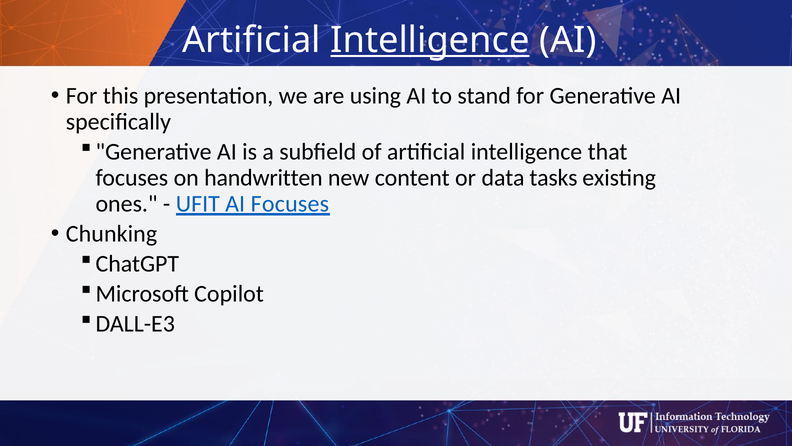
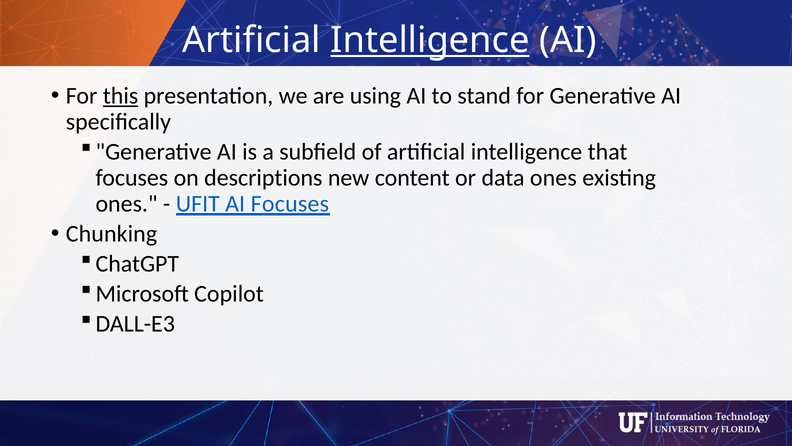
this underline: none -> present (121, 96)
handwritten: handwritten -> descriptions (263, 177)
data tasks: tasks -> ones (553, 177)
